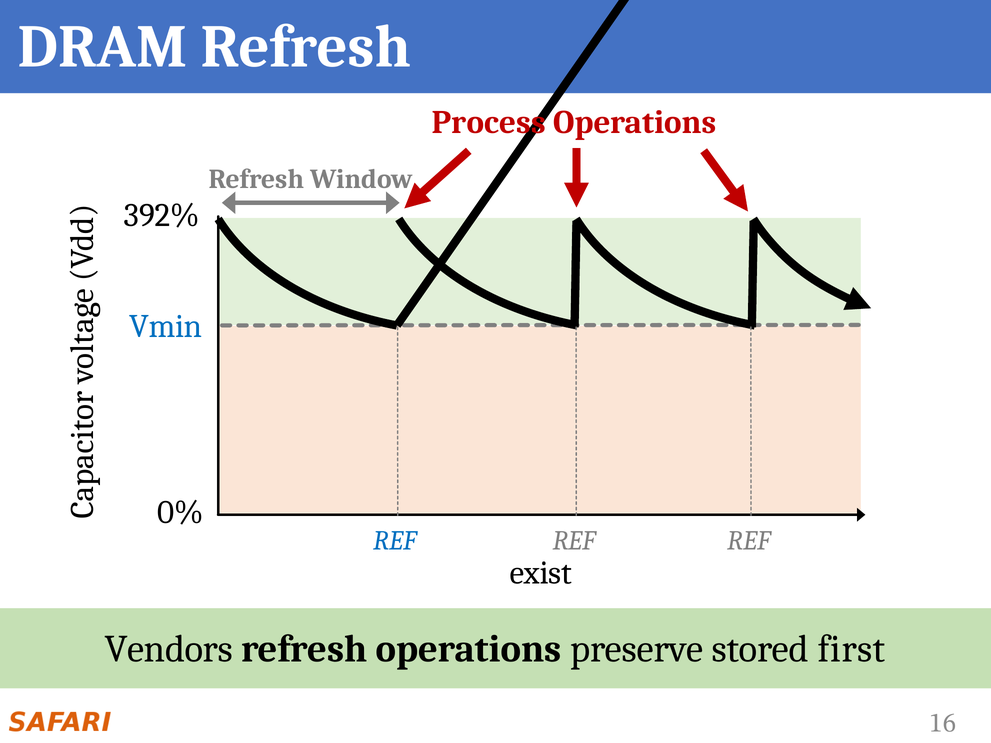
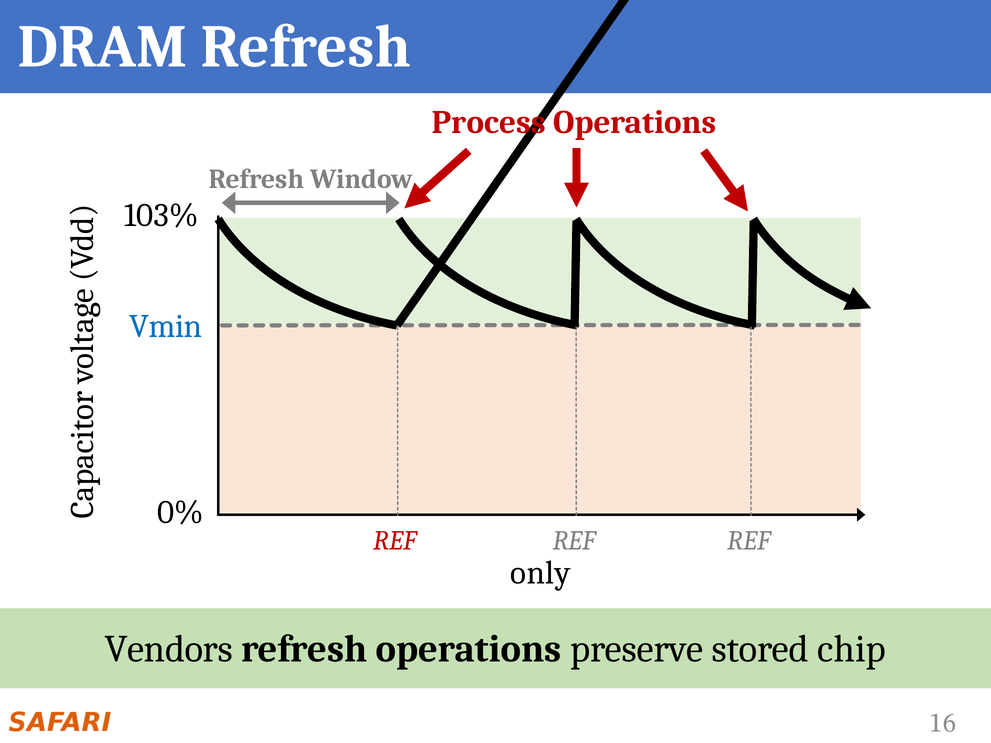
392%: 392% -> 103% (161, 215)
REF colour: blue -> red (395, 541)
exist: exist -> only (540, 573)
first: first -> chip (852, 649)
